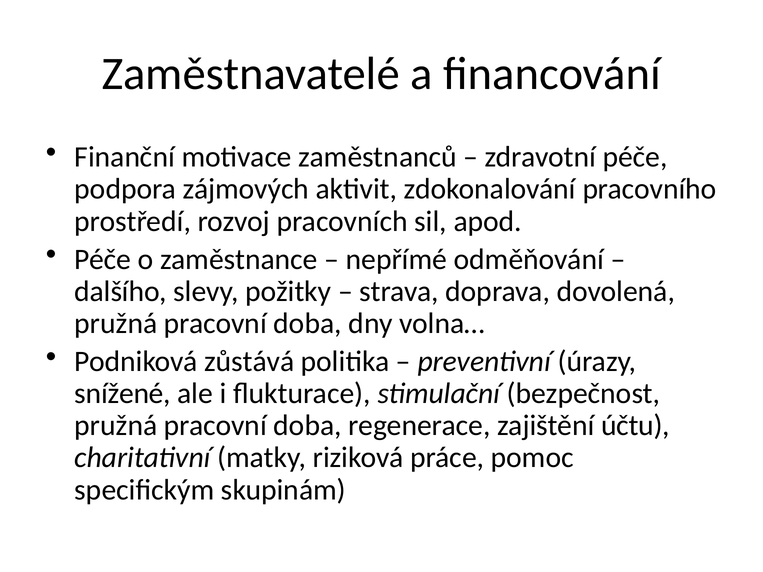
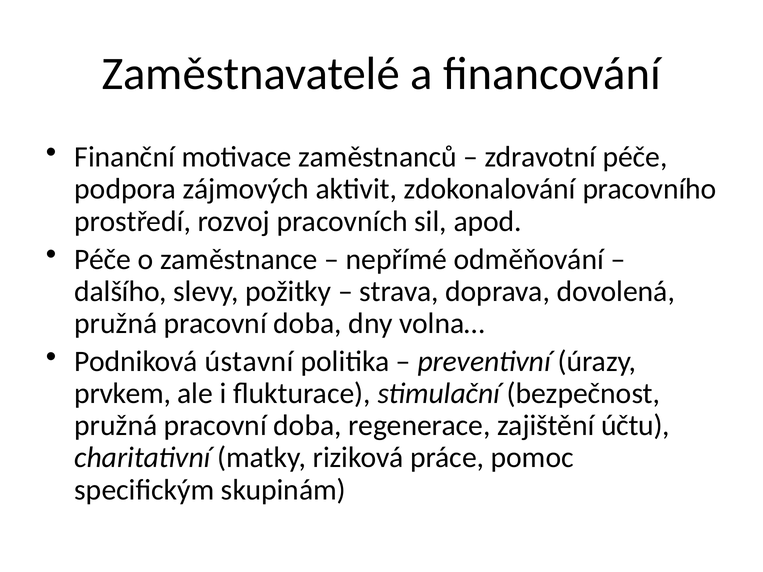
zůstává: zůstává -> ústavní (249, 362)
snížené: snížené -> prvkem (123, 394)
